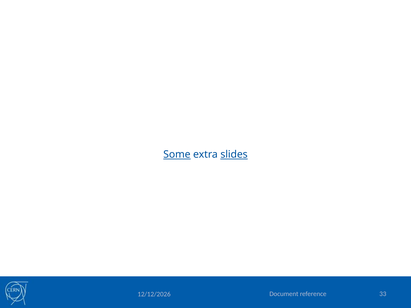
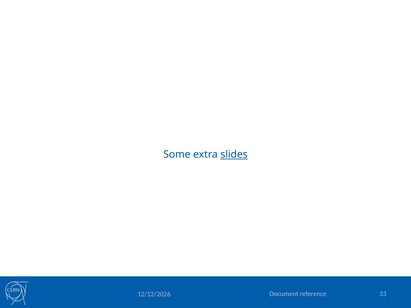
Some underline: present -> none (177, 155)
